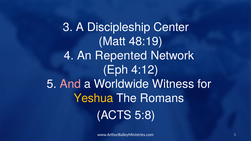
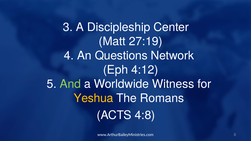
48:19: 48:19 -> 27:19 (146, 41)
Repented: Repented -> Questions (121, 56)
And colour: pink -> light green (70, 84)
5:8: 5:8 -> 4:8 (145, 115)
